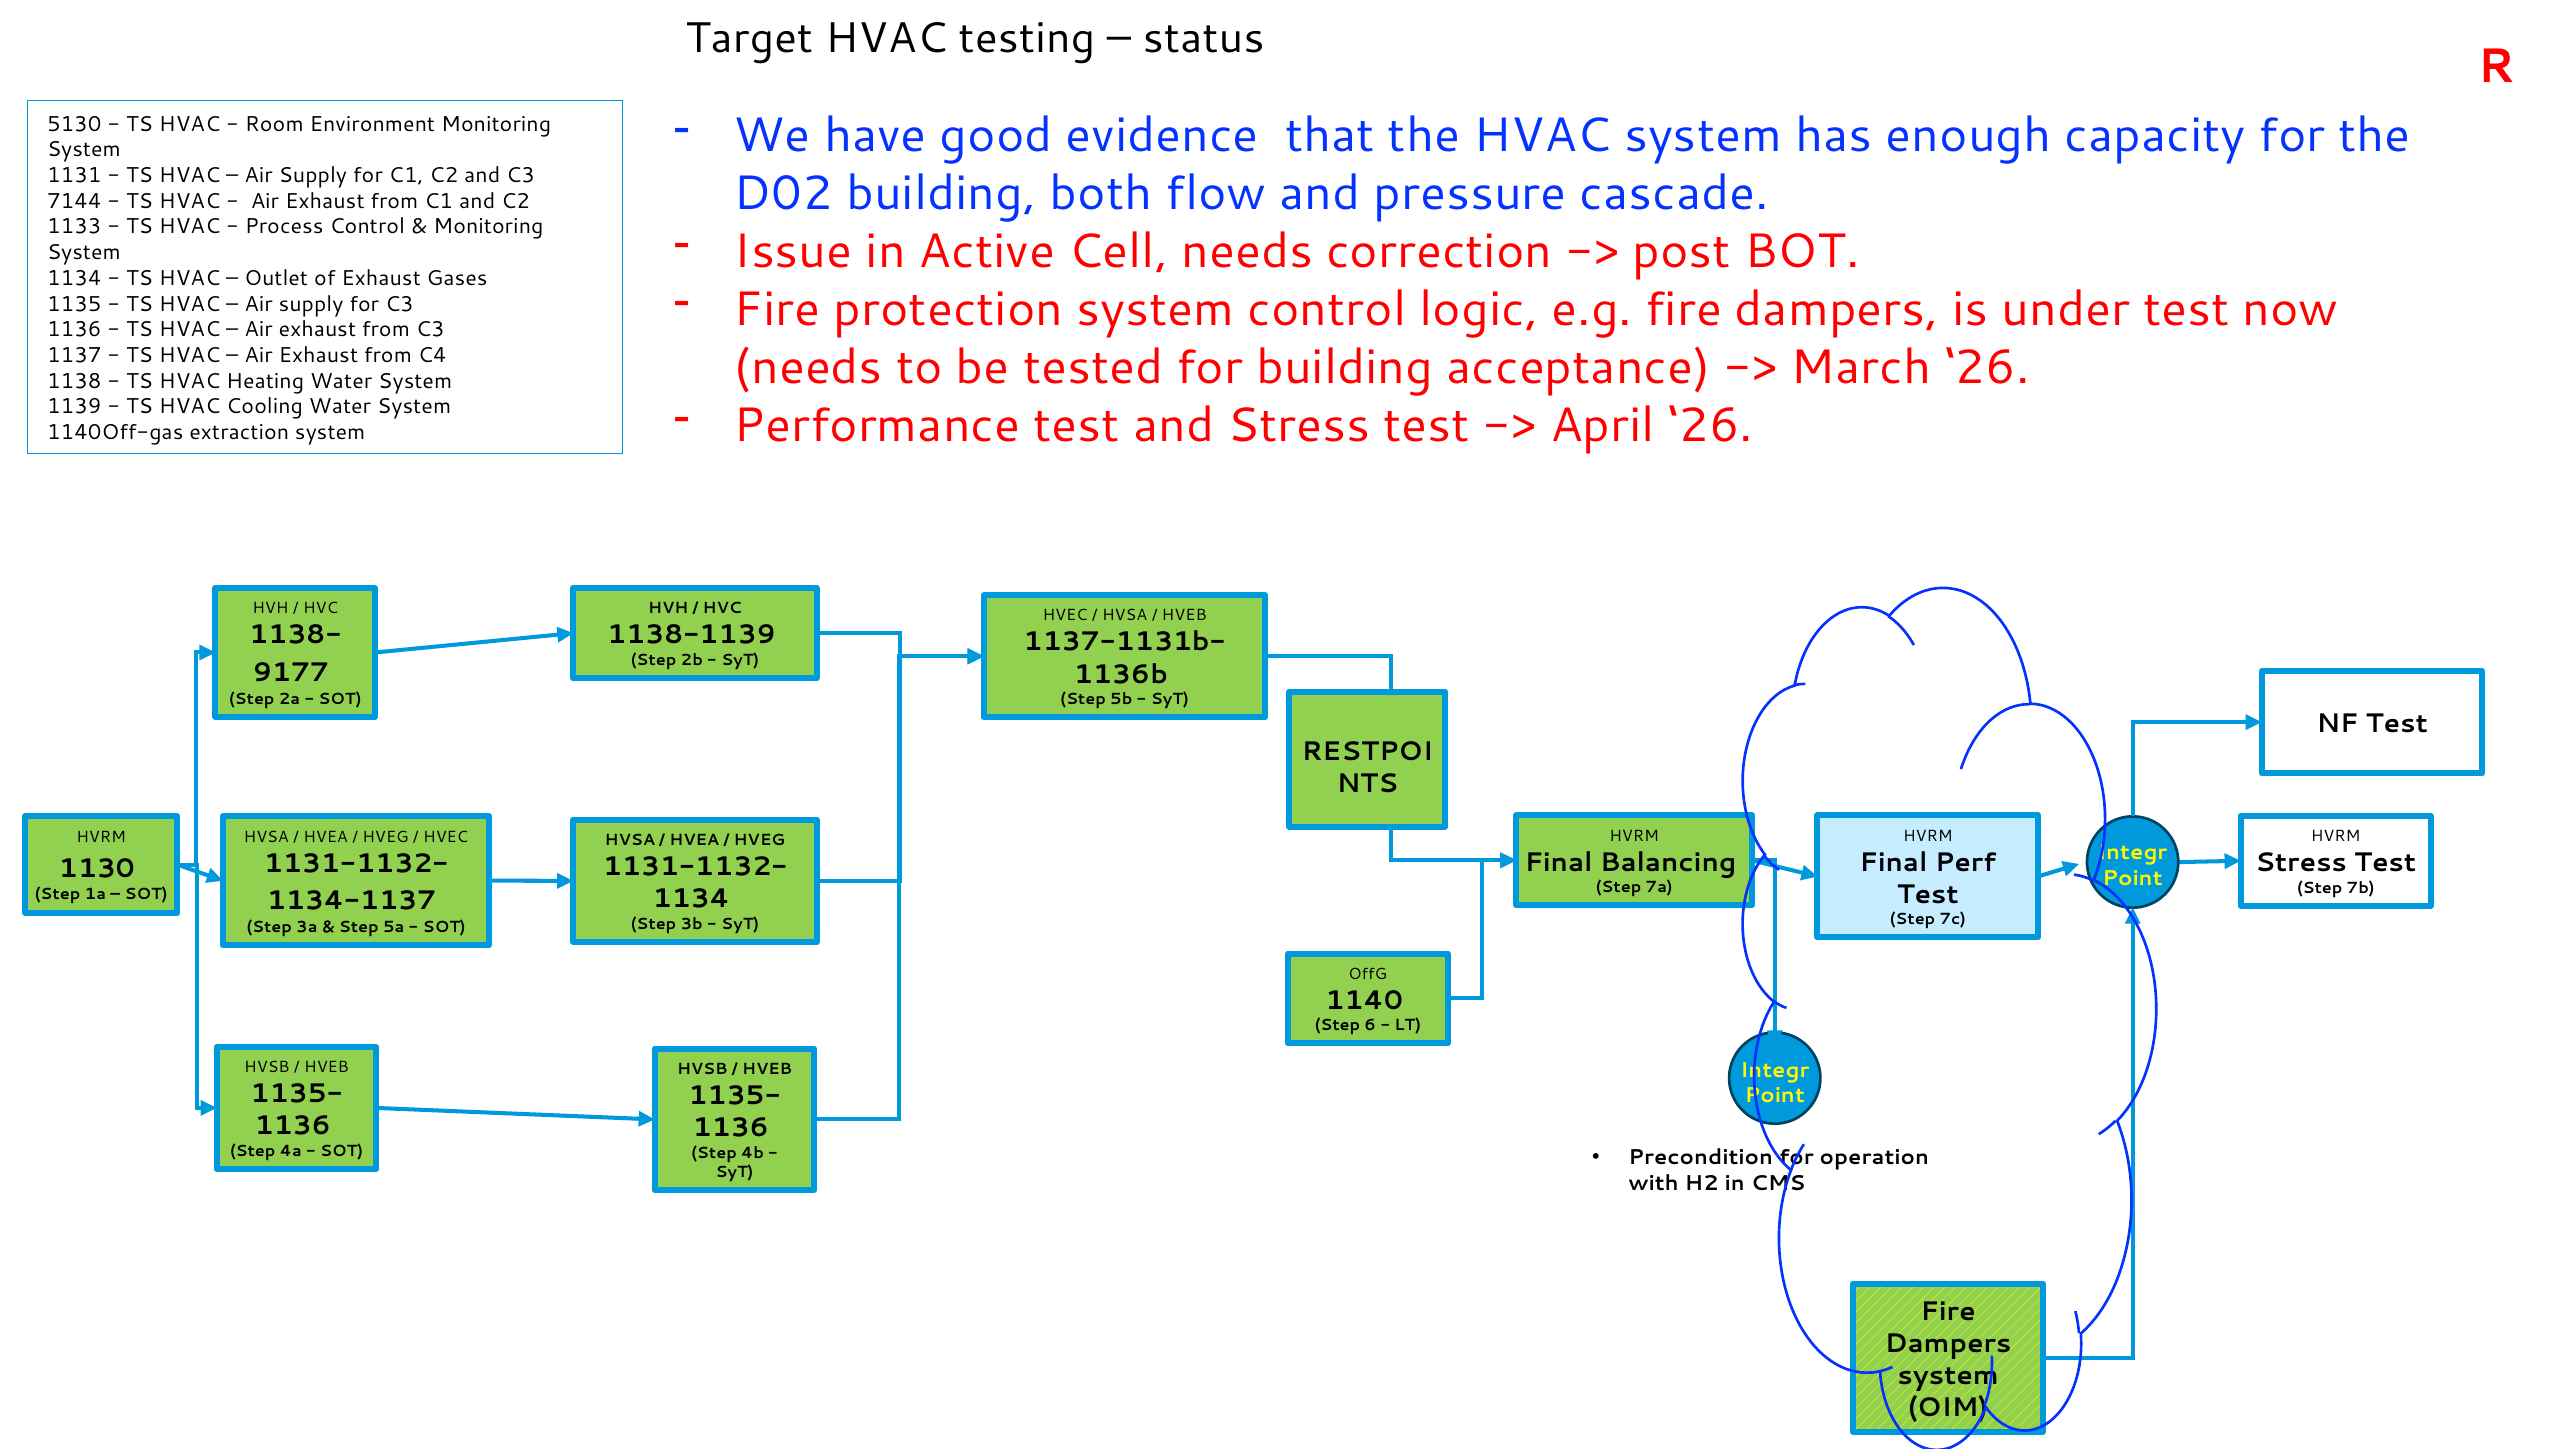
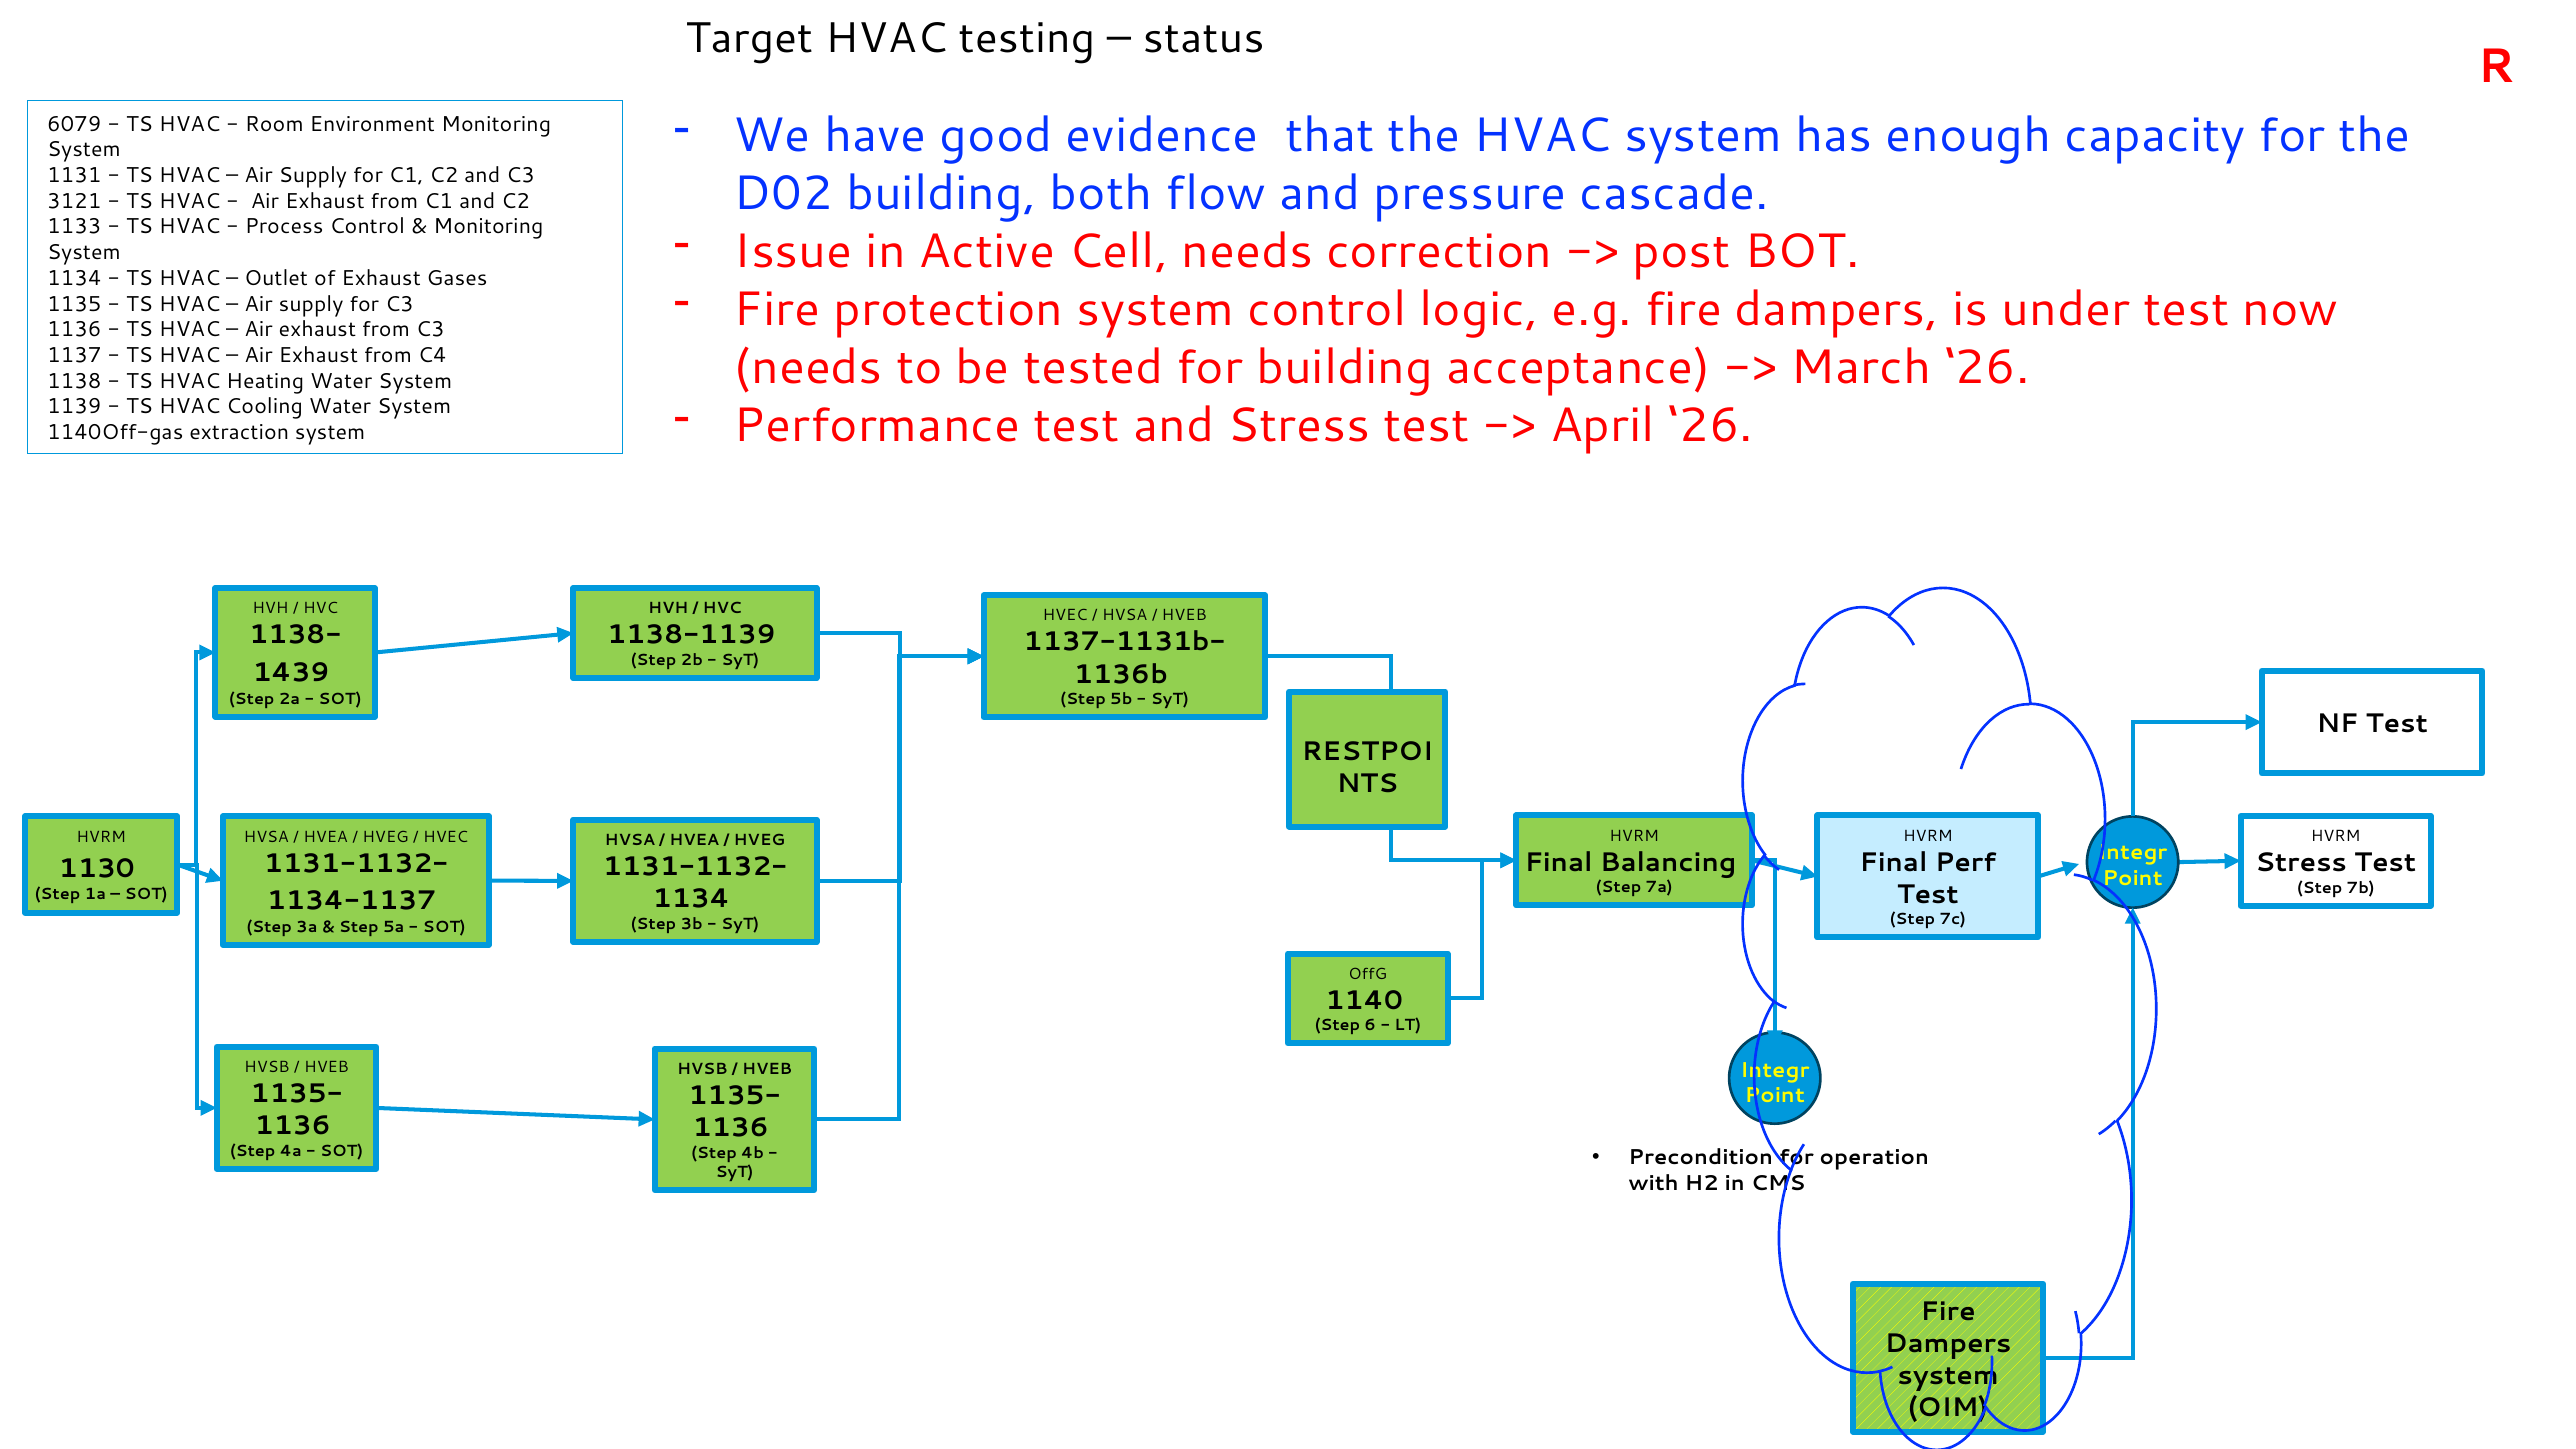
5130: 5130 -> 6079 (74, 124)
7144: 7144 -> 3121 (74, 201)
9177: 9177 -> 1439 (291, 673)
